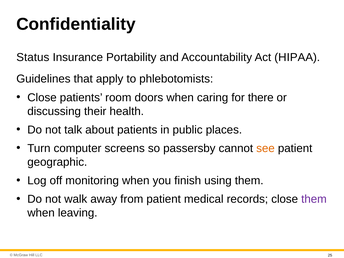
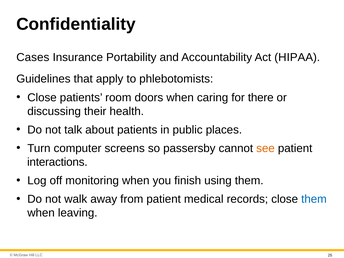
Status: Status -> Cases (33, 57)
geographic: geographic -> interactions (57, 162)
them colour: purple -> blue (314, 199)
